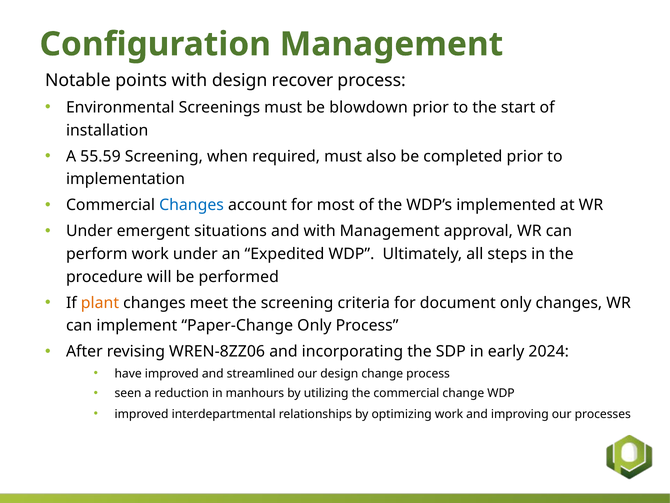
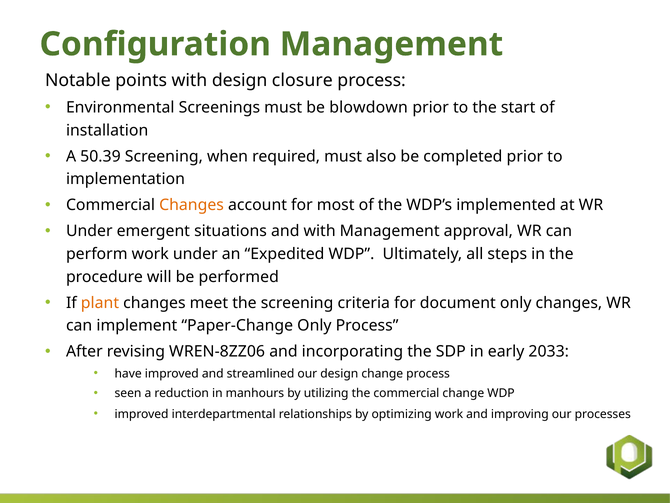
recover: recover -> closure (302, 80)
55.59: 55.59 -> 50.39 (100, 156)
Changes colour: blue -> orange (192, 205)
2024: 2024 -> 2033 (549, 351)
